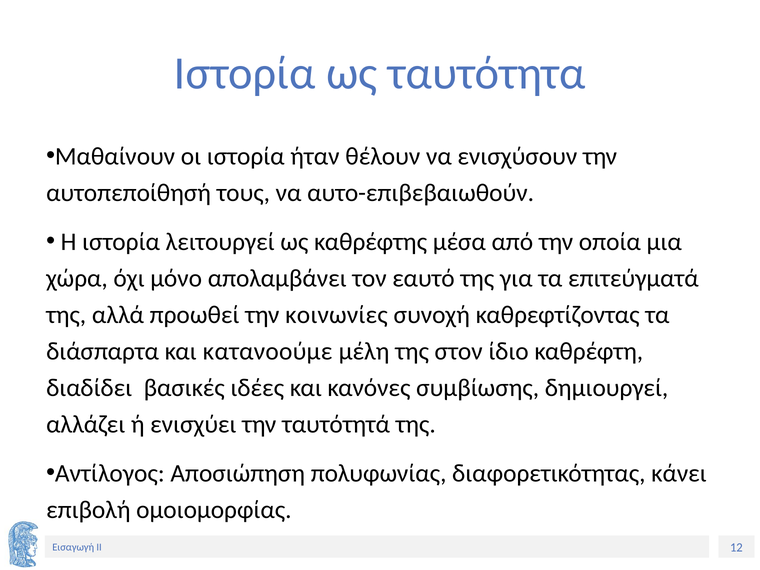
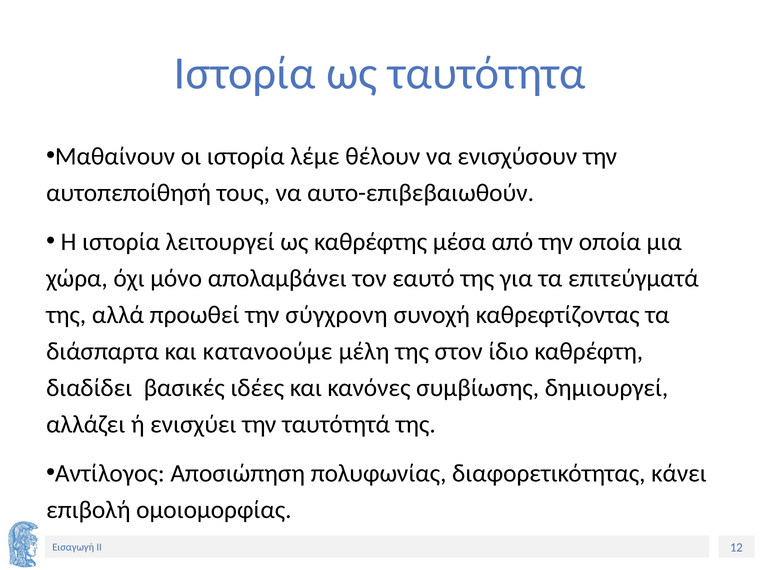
ήταν: ήταν -> λέμε (315, 156)
κοινωνίες: κοινωνίες -> σύγχρονη (336, 315)
